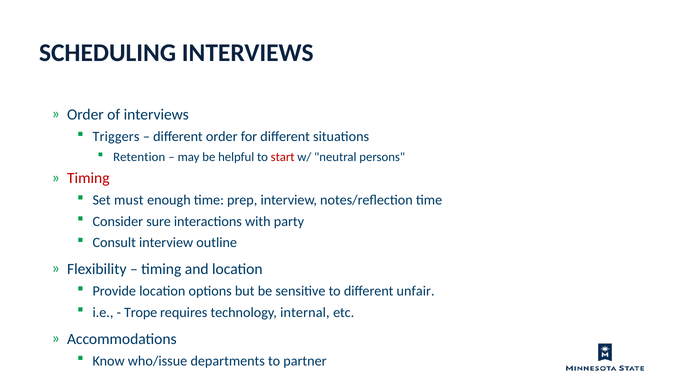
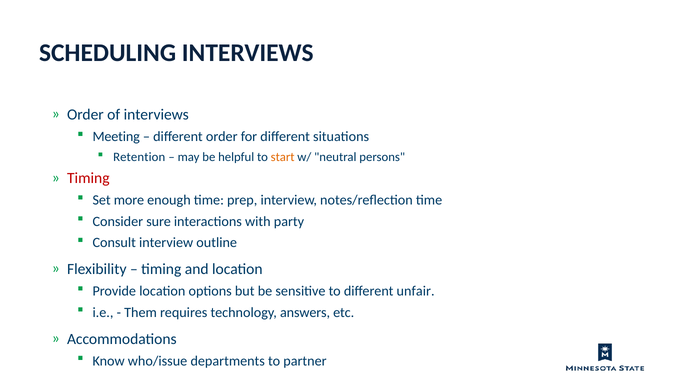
Triggers: Triggers -> Meeting (116, 137)
start colour: red -> orange (283, 157)
must: must -> more (129, 200)
Trope: Trope -> Them (141, 312)
internal: internal -> answers (305, 312)
